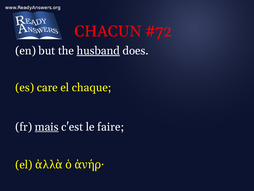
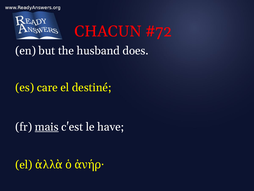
husband underline: present -> none (98, 51)
chaque: chaque -> destiné (92, 87)
faire: faire -> have (111, 127)
